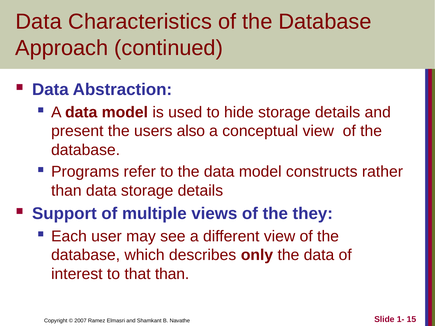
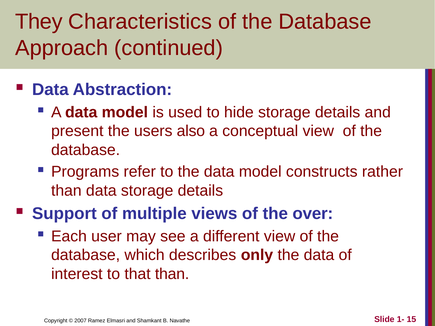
Data: Data -> They (39, 22)
they: they -> over (313, 214)
